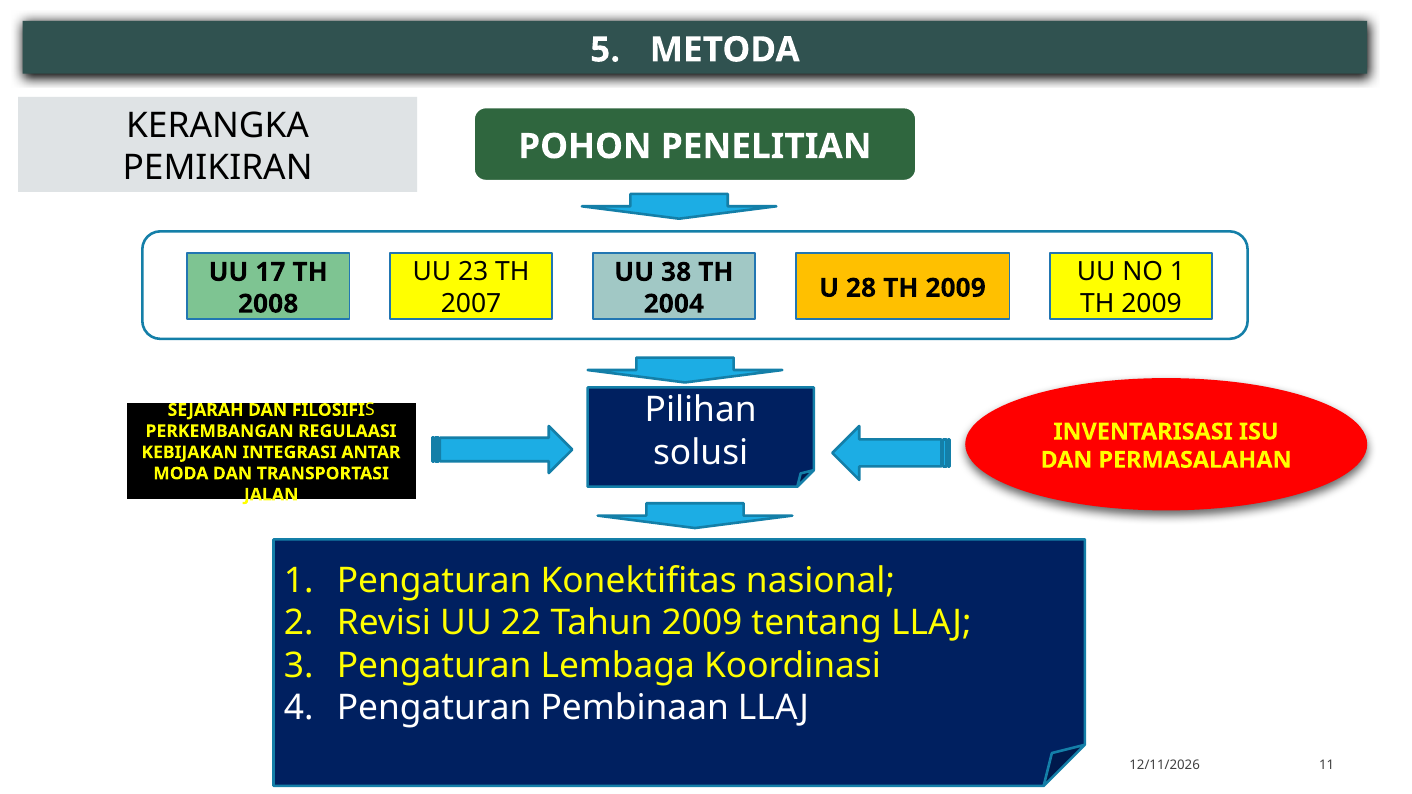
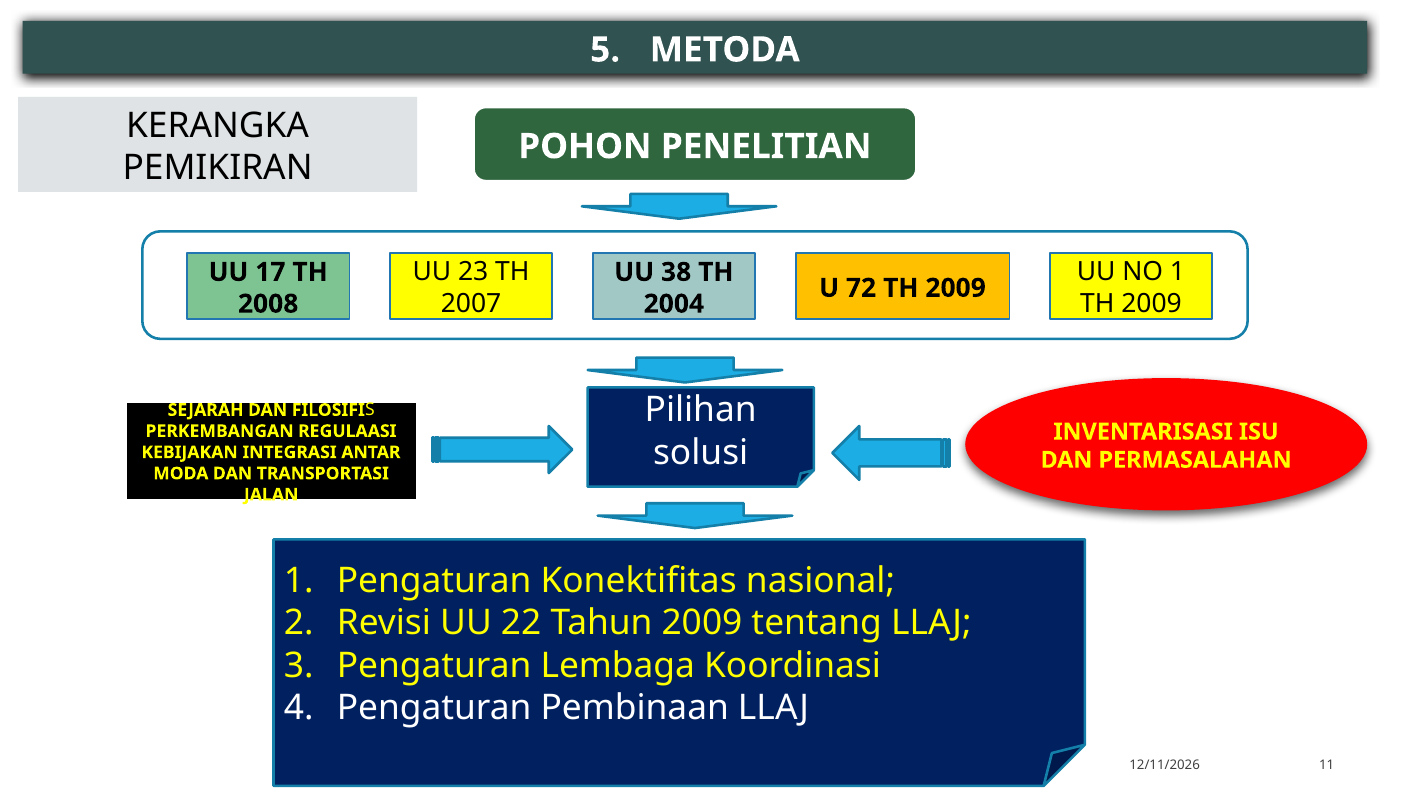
28: 28 -> 72 (861, 288)
